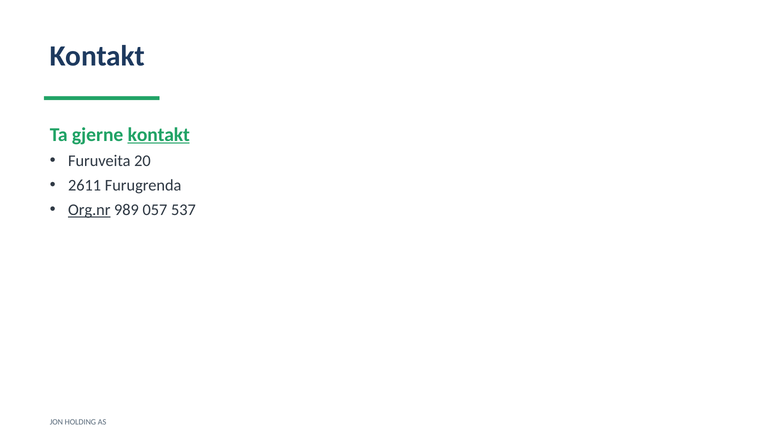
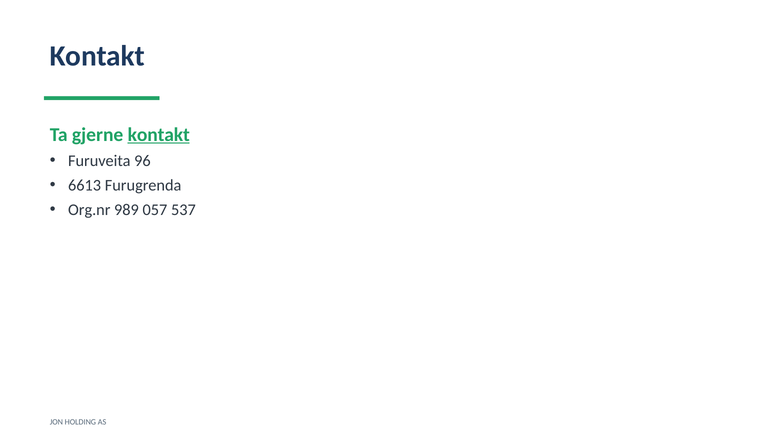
20: 20 -> 96 (142, 161)
2611: 2611 -> 6613 (85, 185)
Org.nr underline: present -> none (89, 210)
